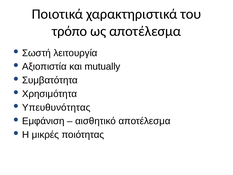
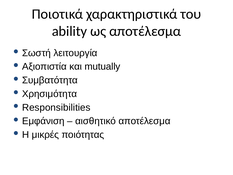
τρόπο: τρόπο -> ability (69, 31)
Υπευθυνότητας: Υπευθυνότητας -> Responsibilities (56, 107)
